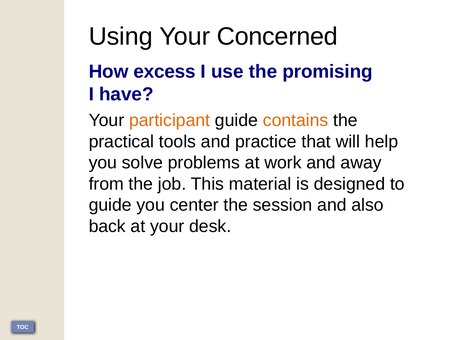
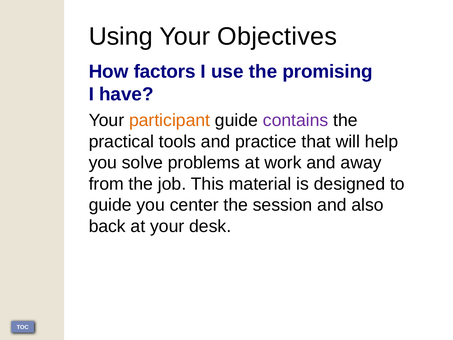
Concerned: Concerned -> Objectives (277, 36)
excess: excess -> factors (165, 71)
contains colour: orange -> purple (296, 120)
